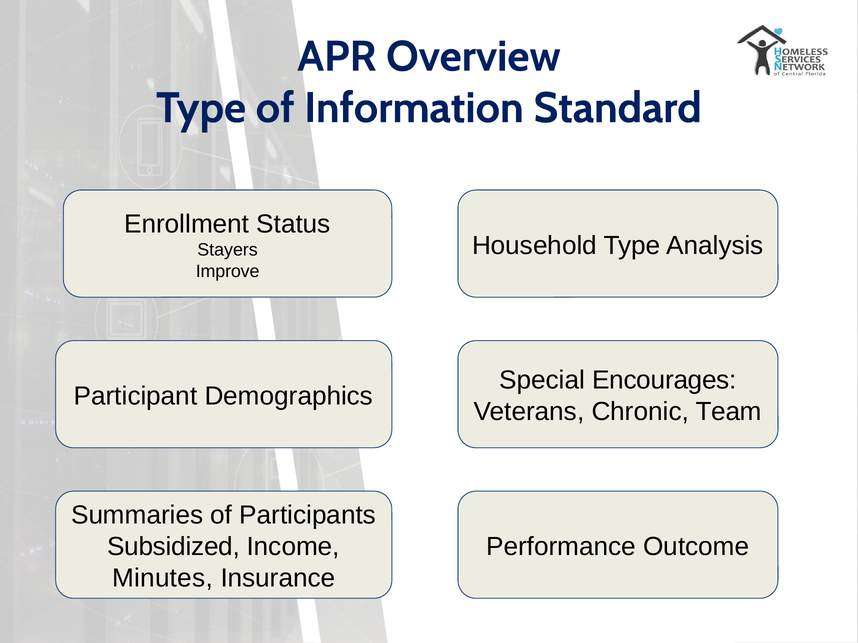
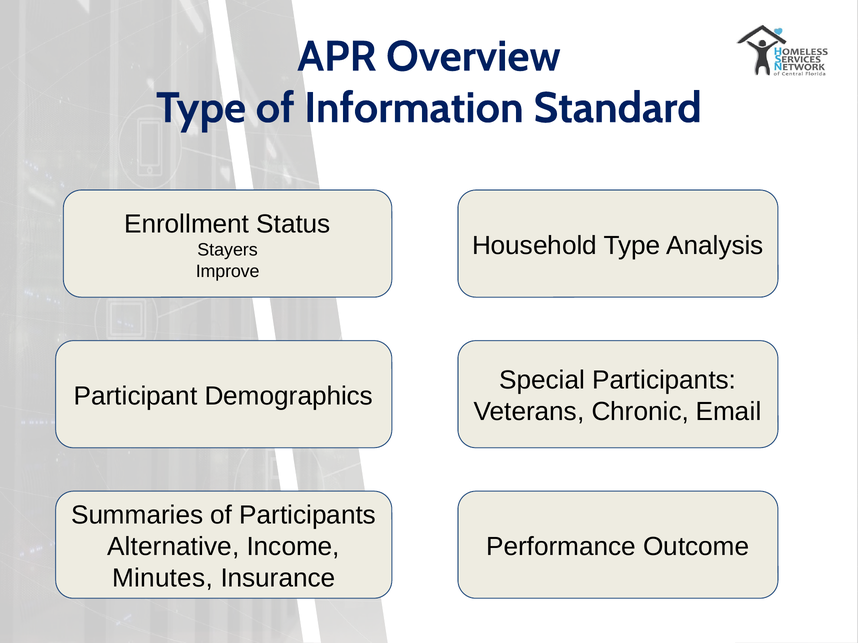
Special Encourages: Encourages -> Participants (664, 381)
Team: Team -> Email (728, 412)
Subsidized: Subsidized -> Alternative (173, 547)
